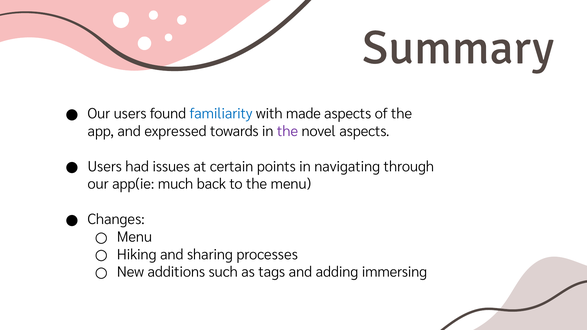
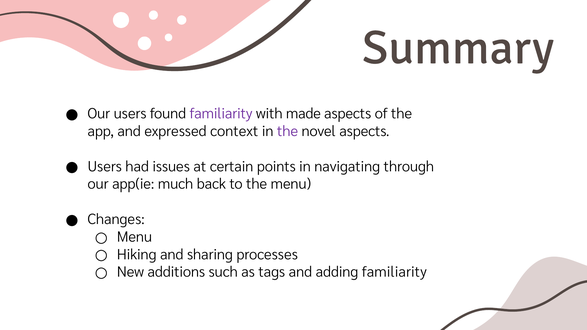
familiarity colour: blue -> purple (221, 114)
towards: towards -> context (234, 131)
adding immersing: immersing -> familiarity (394, 272)
